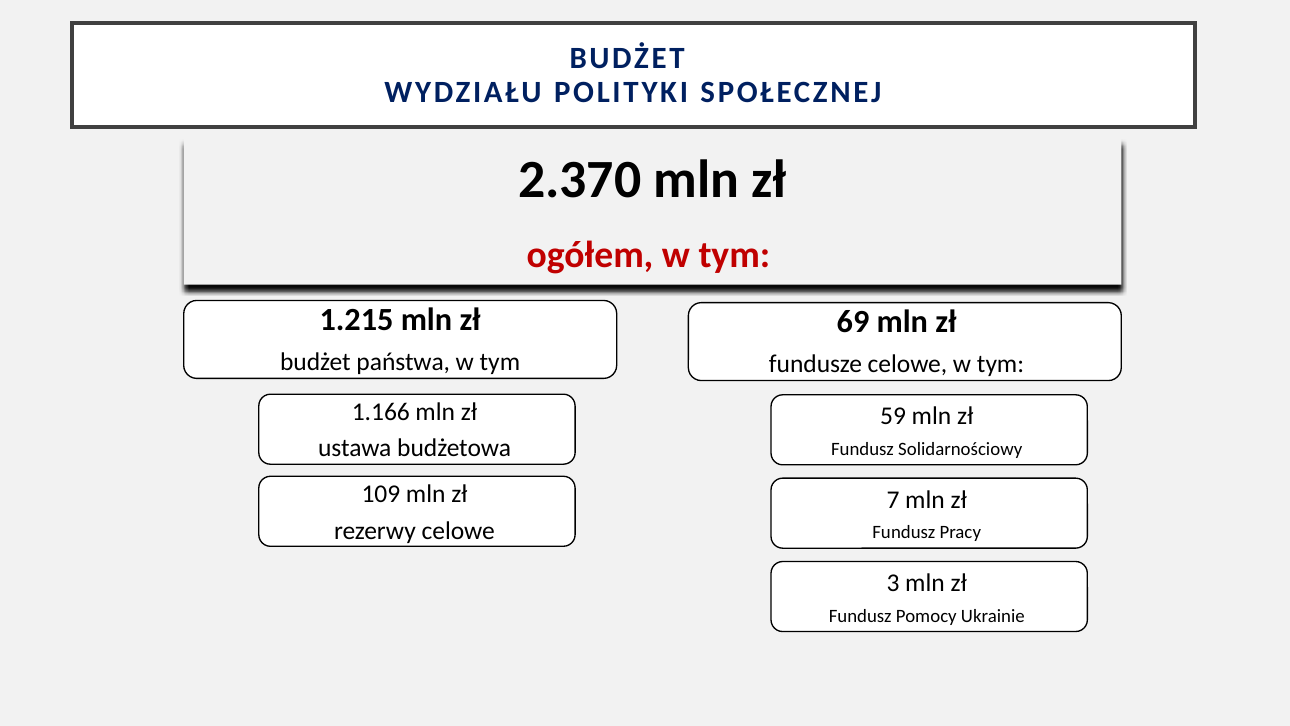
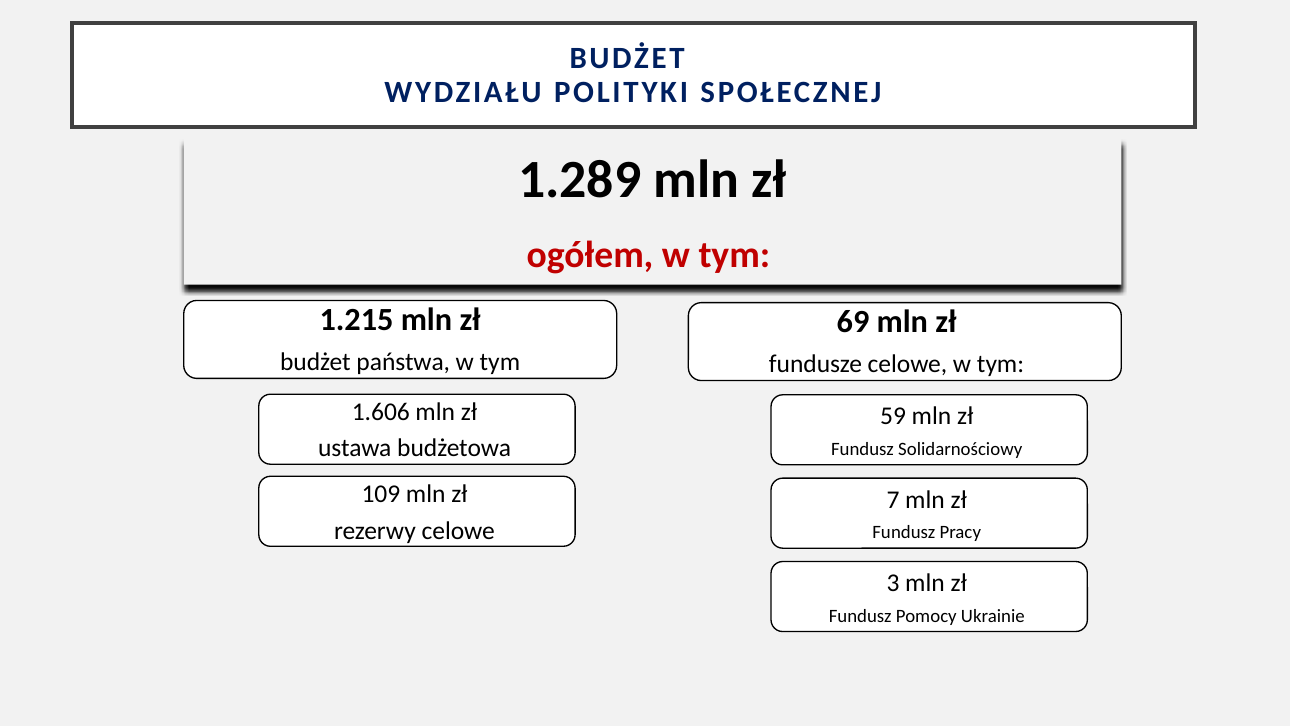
2.370: 2.370 -> 1.289 (580, 180)
1.166: 1.166 -> 1.606 (381, 412)
